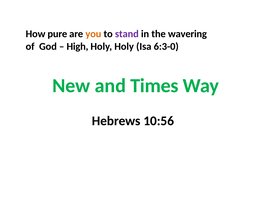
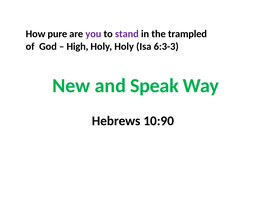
you colour: orange -> purple (93, 34)
wavering: wavering -> trampled (187, 34)
6:3-0: 6:3-0 -> 6:3-3 (166, 46)
Times: Times -> Speak (154, 86)
10:56: 10:56 -> 10:90 (159, 121)
